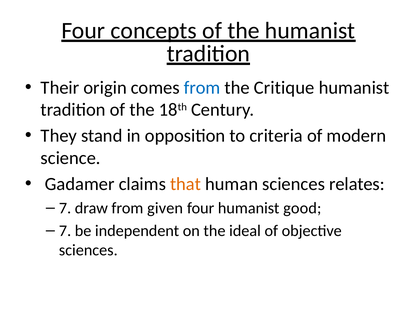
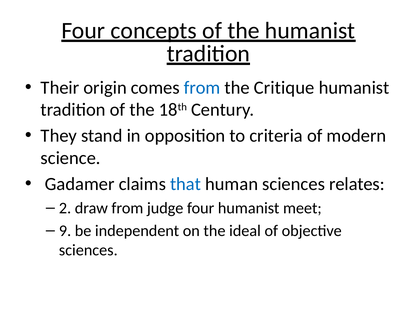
that colour: orange -> blue (186, 184)
7: 7 -> 2 (65, 208)
given: given -> judge (165, 208)
good: good -> meet (302, 208)
7: 7 -> 9 (65, 231)
